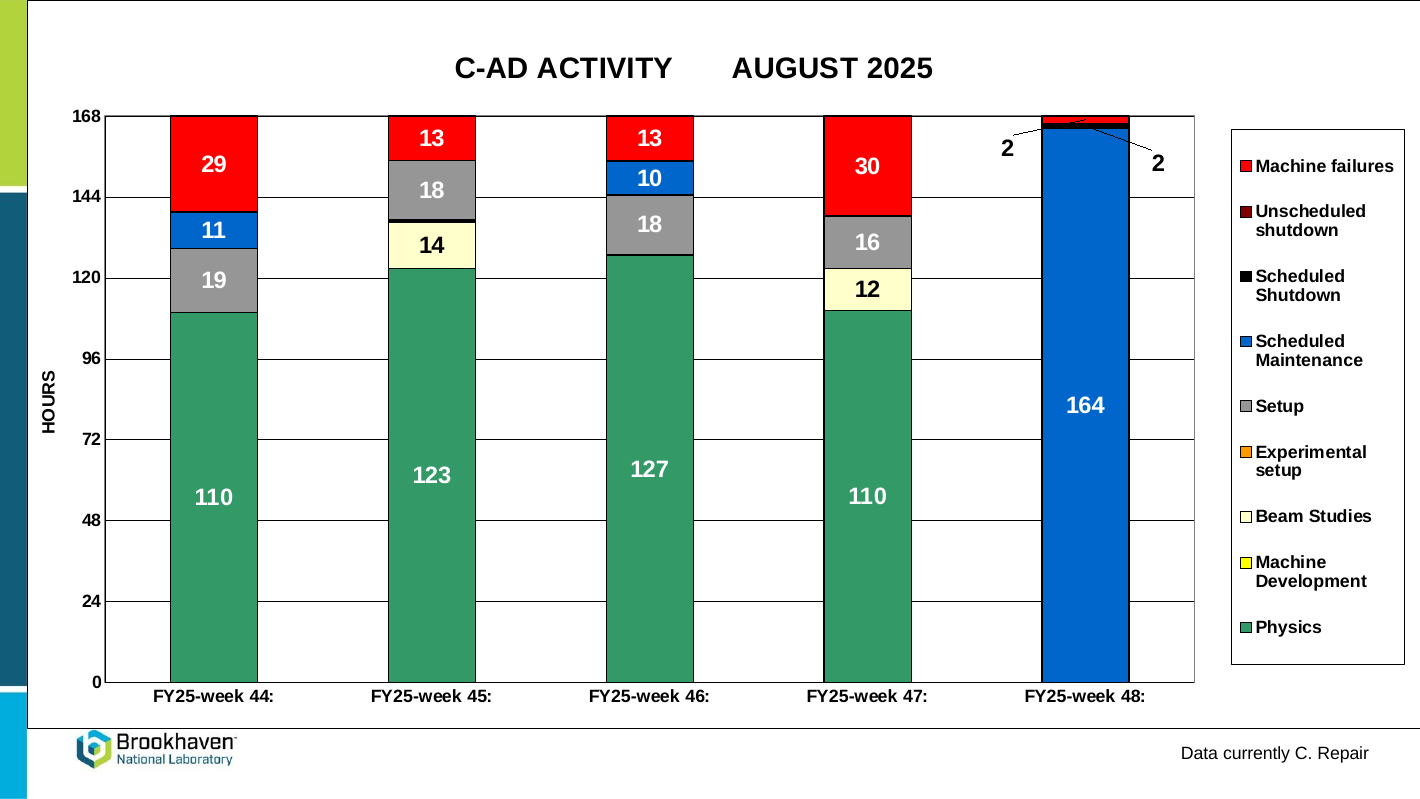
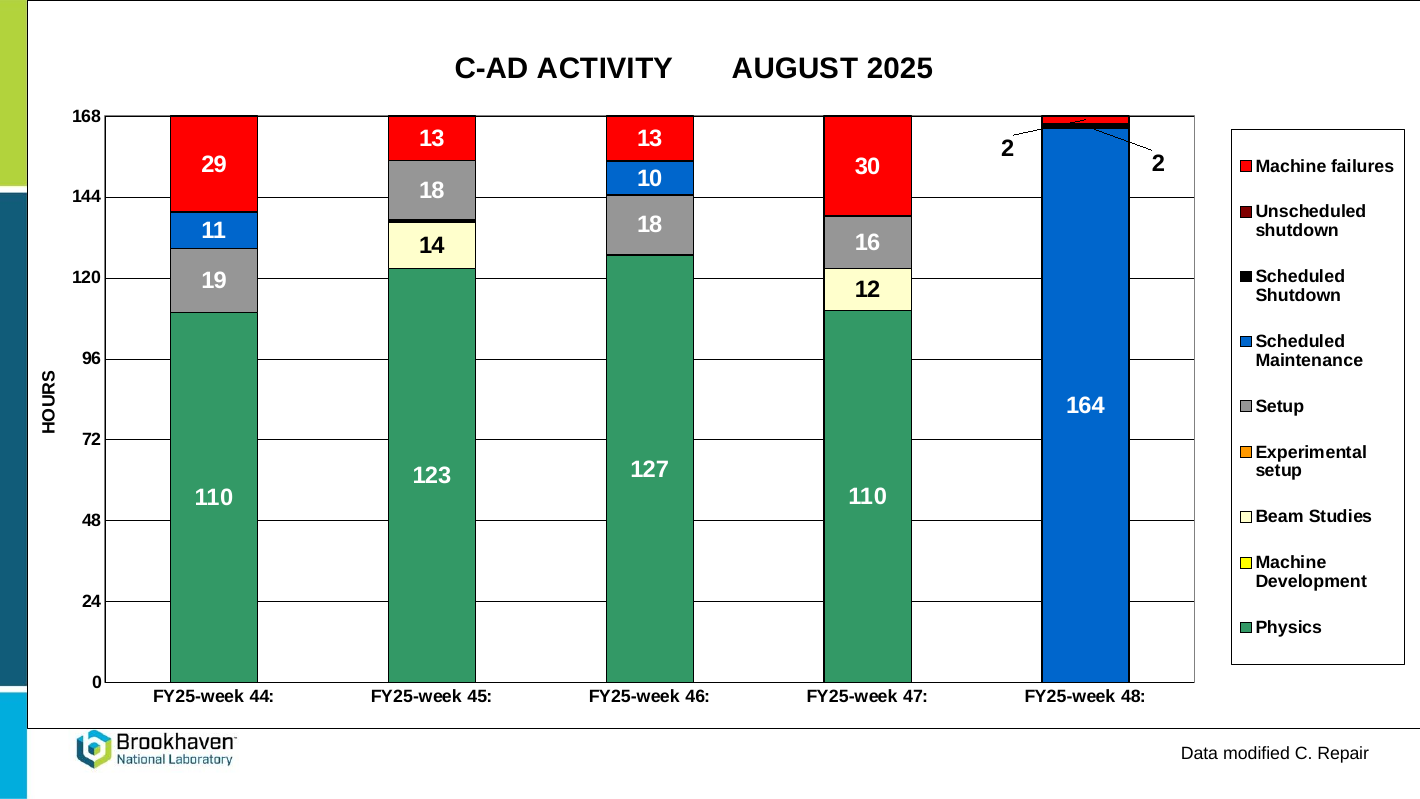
currently: currently -> modified (1257, 753)
